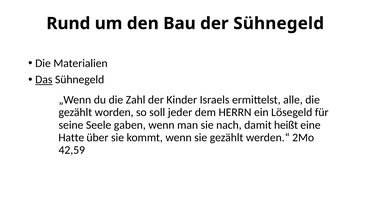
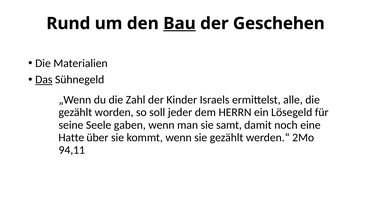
Bau underline: none -> present (179, 23)
der Sühnegeld: Sühnegeld -> Geschehen (279, 23)
nach: nach -> samt (229, 125)
heißt: heißt -> noch (286, 125)
42,59: 42,59 -> 94,11 (72, 150)
